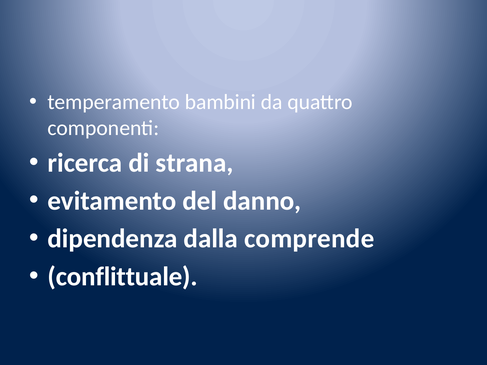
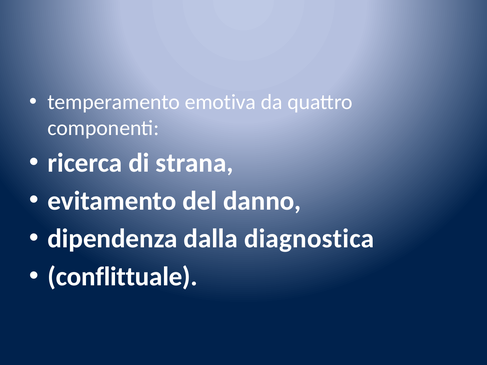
bambini: bambini -> emotiva (220, 102)
comprende: comprende -> diagnostica (309, 239)
